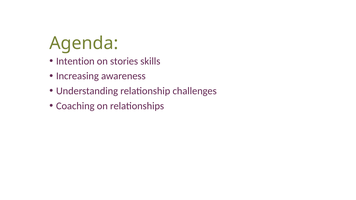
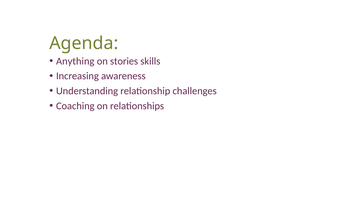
Intention: Intention -> Anything (75, 61)
